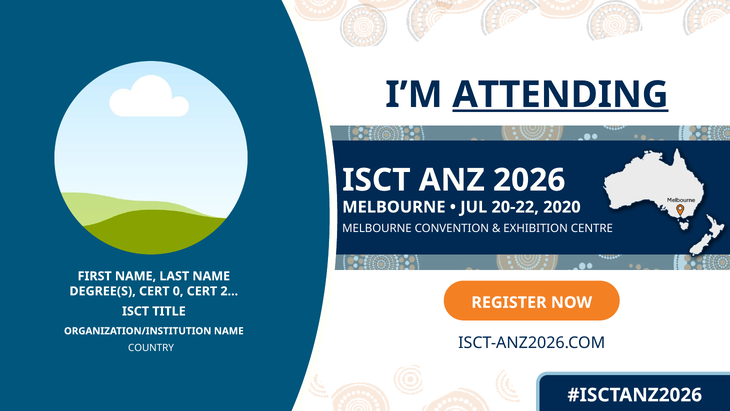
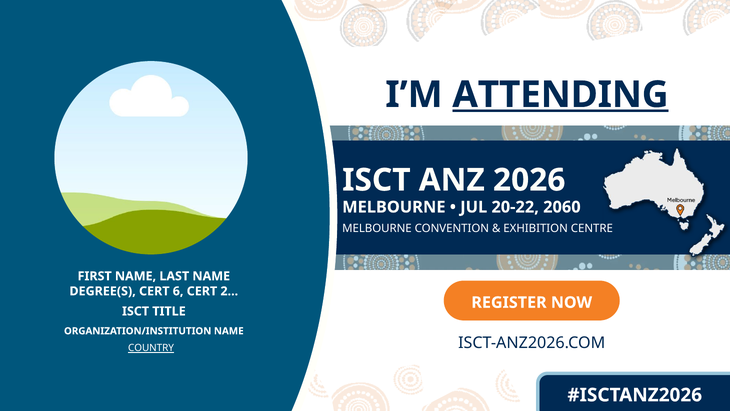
2020: 2020 -> 2060 (562, 207)
0: 0 -> 6 (178, 291)
COUNTRY underline: none -> present (151, 348)
